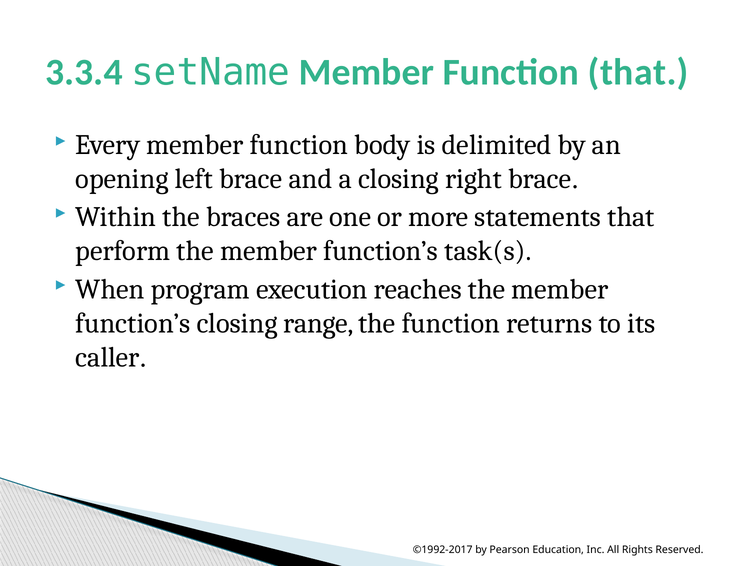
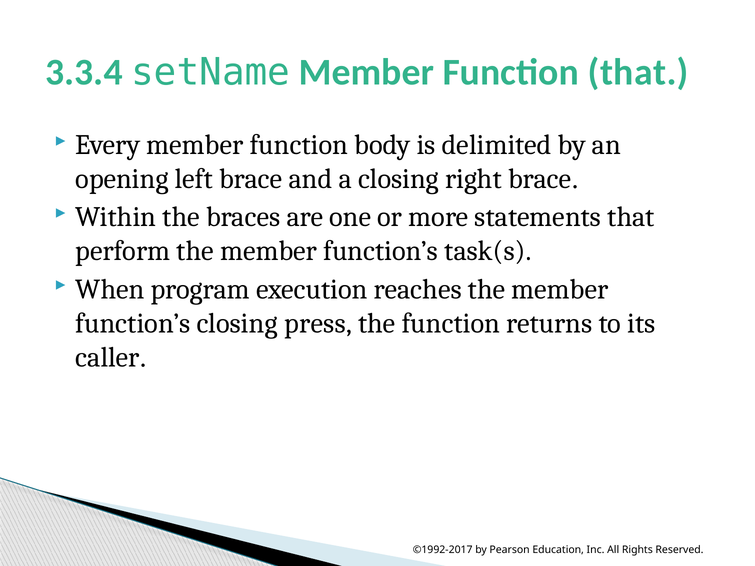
range: range -> press (318, 323)
